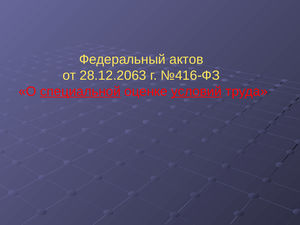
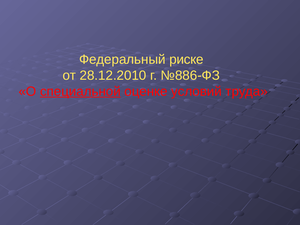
актов: актов -> риске (186, 59)
28.12.2063: 28.12.2063 -> 28.12.2010 (113, 75)
№416-ФЗ: №416-ФЗ -> №886-ФЗ (190, 75)
условий underline: present -> none (196, 91)
